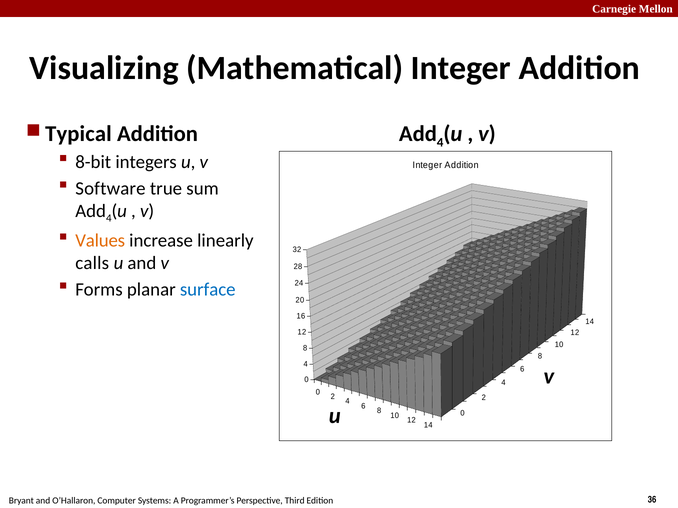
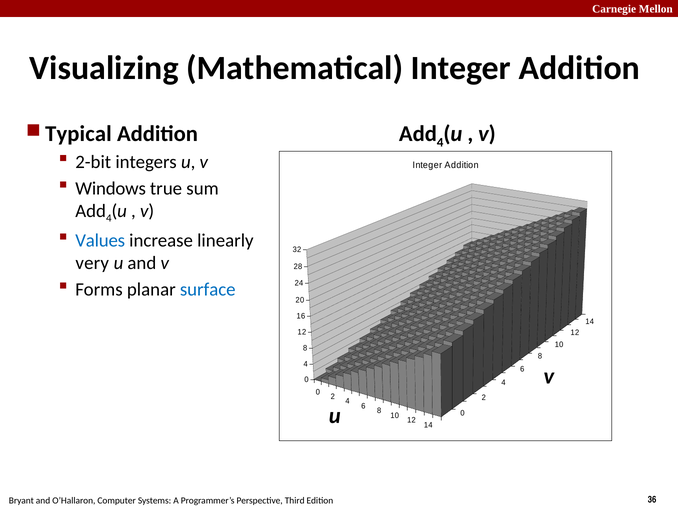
8-bit: 8-bit -> 2-bit (93, 162)
Software: Software -> Windows (111, 189)
Values colour: orange -> blue (100, 241)
calls: calls -> very (92, 263)
